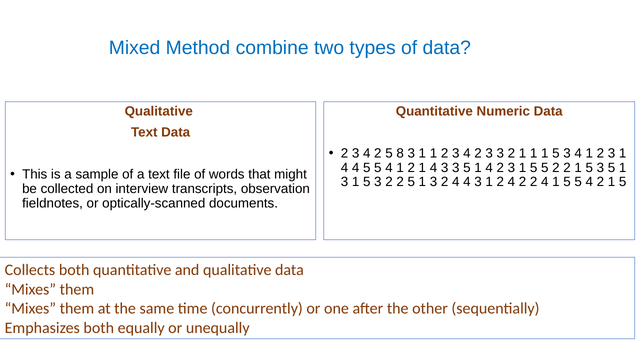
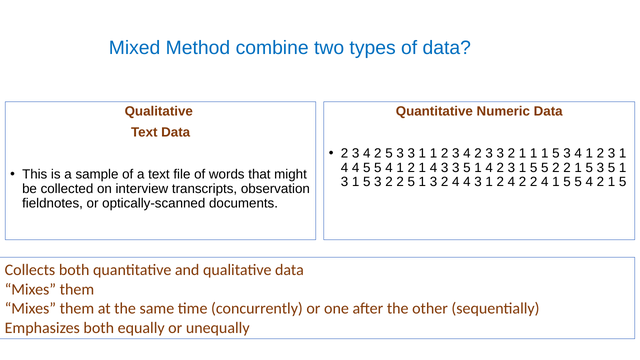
2 5 8: 8 -> 3 (400, 153)
